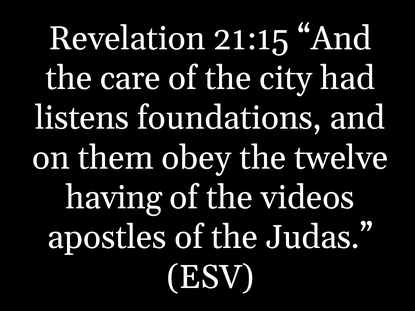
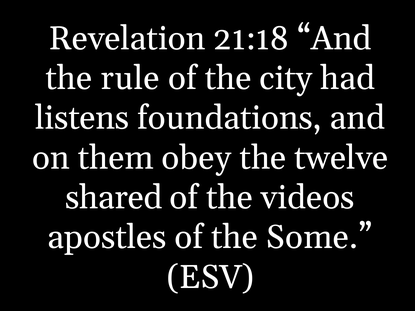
21:15: 21:15 -> 21:18 (251, 39)
care: care -> rule (130, 78)
having: having -> shared (114, 198)
Judas: Judas -> Some (319, 238)
